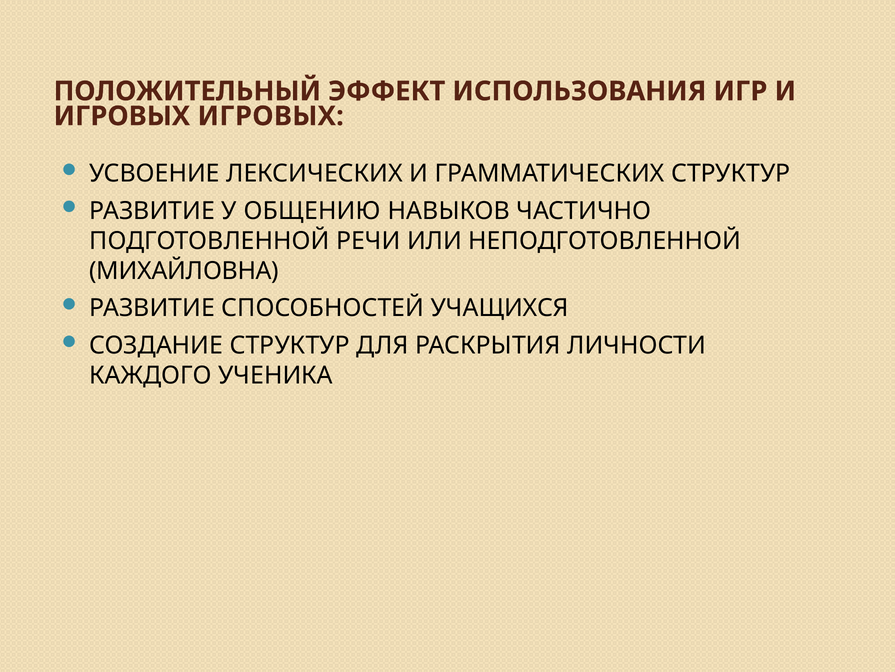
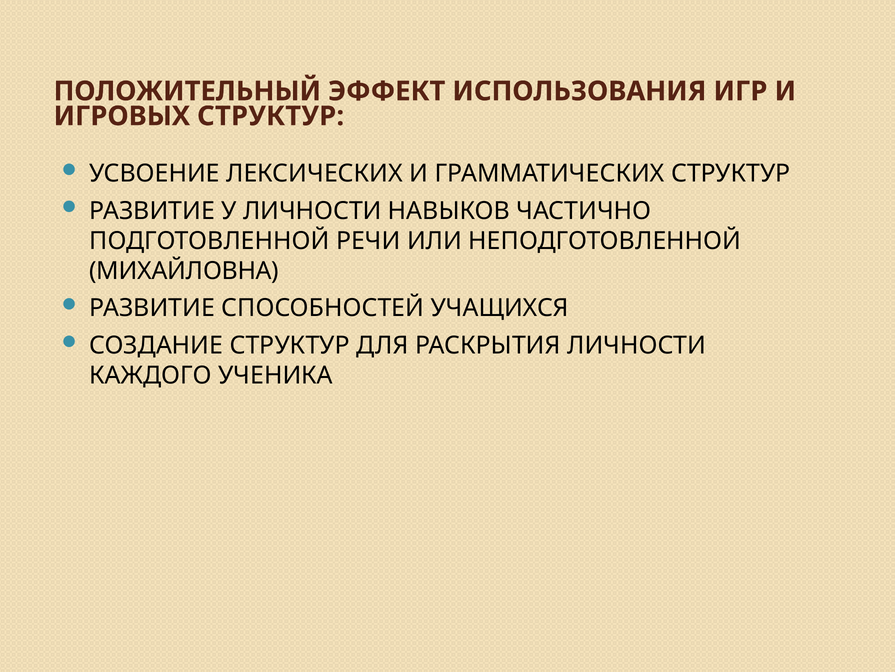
ИГРОВЫХ ИГРОВЫХ: ИГРОВЫХ -> СТРУКТУР (271, 116)
У ОБЩЕНИЮ: ОБЩЕНИЮ -> ЛИЧНОСТИ (312, 211)
